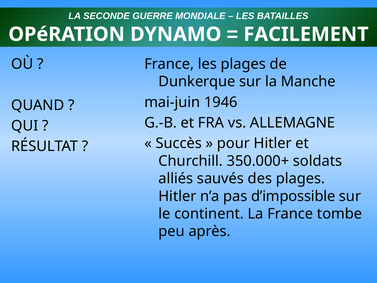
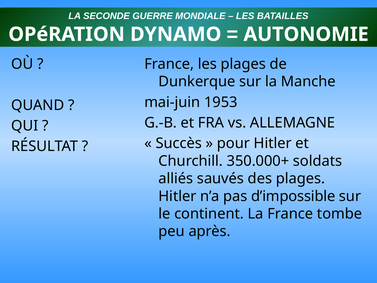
FACILEMENT: FACILEMENT -> AUTONOMIE (306, 34)
1946: 1946 -> 1953 (221, 102)
